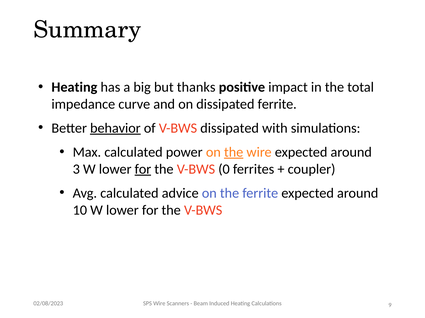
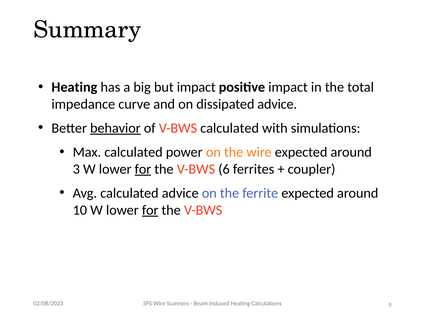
but thanks: thanks -> impact (196, 87)
dissipated ferrite: ferrite -> advice (277, 104)
V-BWS dissipated: dissipated -> calculated (230, 128)
the underline: present -> none (234, 152)
0: 0 -> 6 (224, 169)
for underline: none -> present (150, 211)
